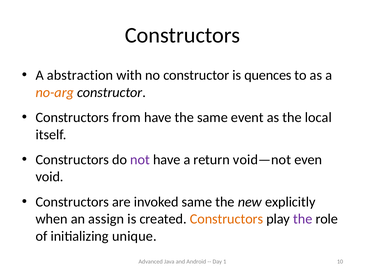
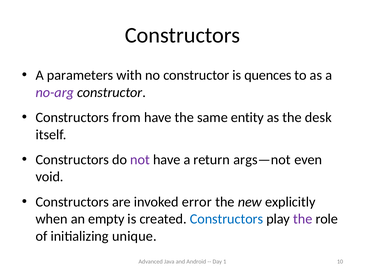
abstraction: abstraction -> parameters (80, 75)
no-arg colour: orange -> purple (55, 92)
event: event -> entity (247, 117)
local: local -> desk (318, 117)
void—not: void—not -> args—not (262, 160)
invoked same: same -> error (197, 202)
assign: assign -> empty (106, 219)
Constructors colour: orange -> blue (226, 219)
